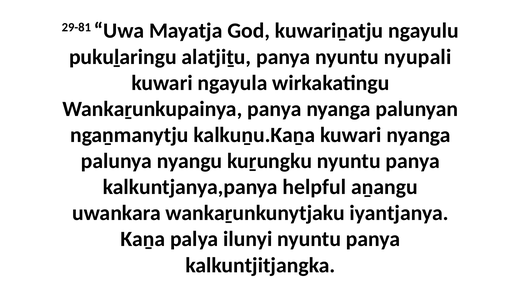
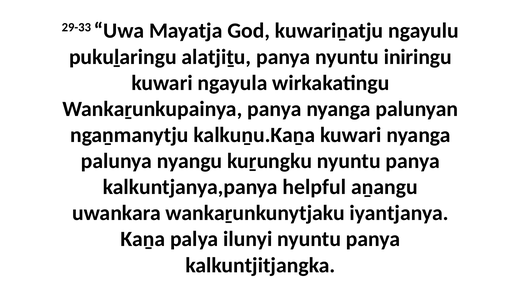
29-81: 29-81 -> 29-33 (76, 27)
nyupali: nyupali -> iniringu (418, 57)
